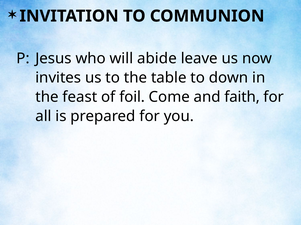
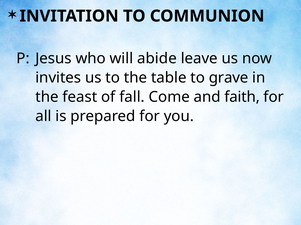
down: down -> grave (229, 78)
foil: foil -> fall (132, 97)
